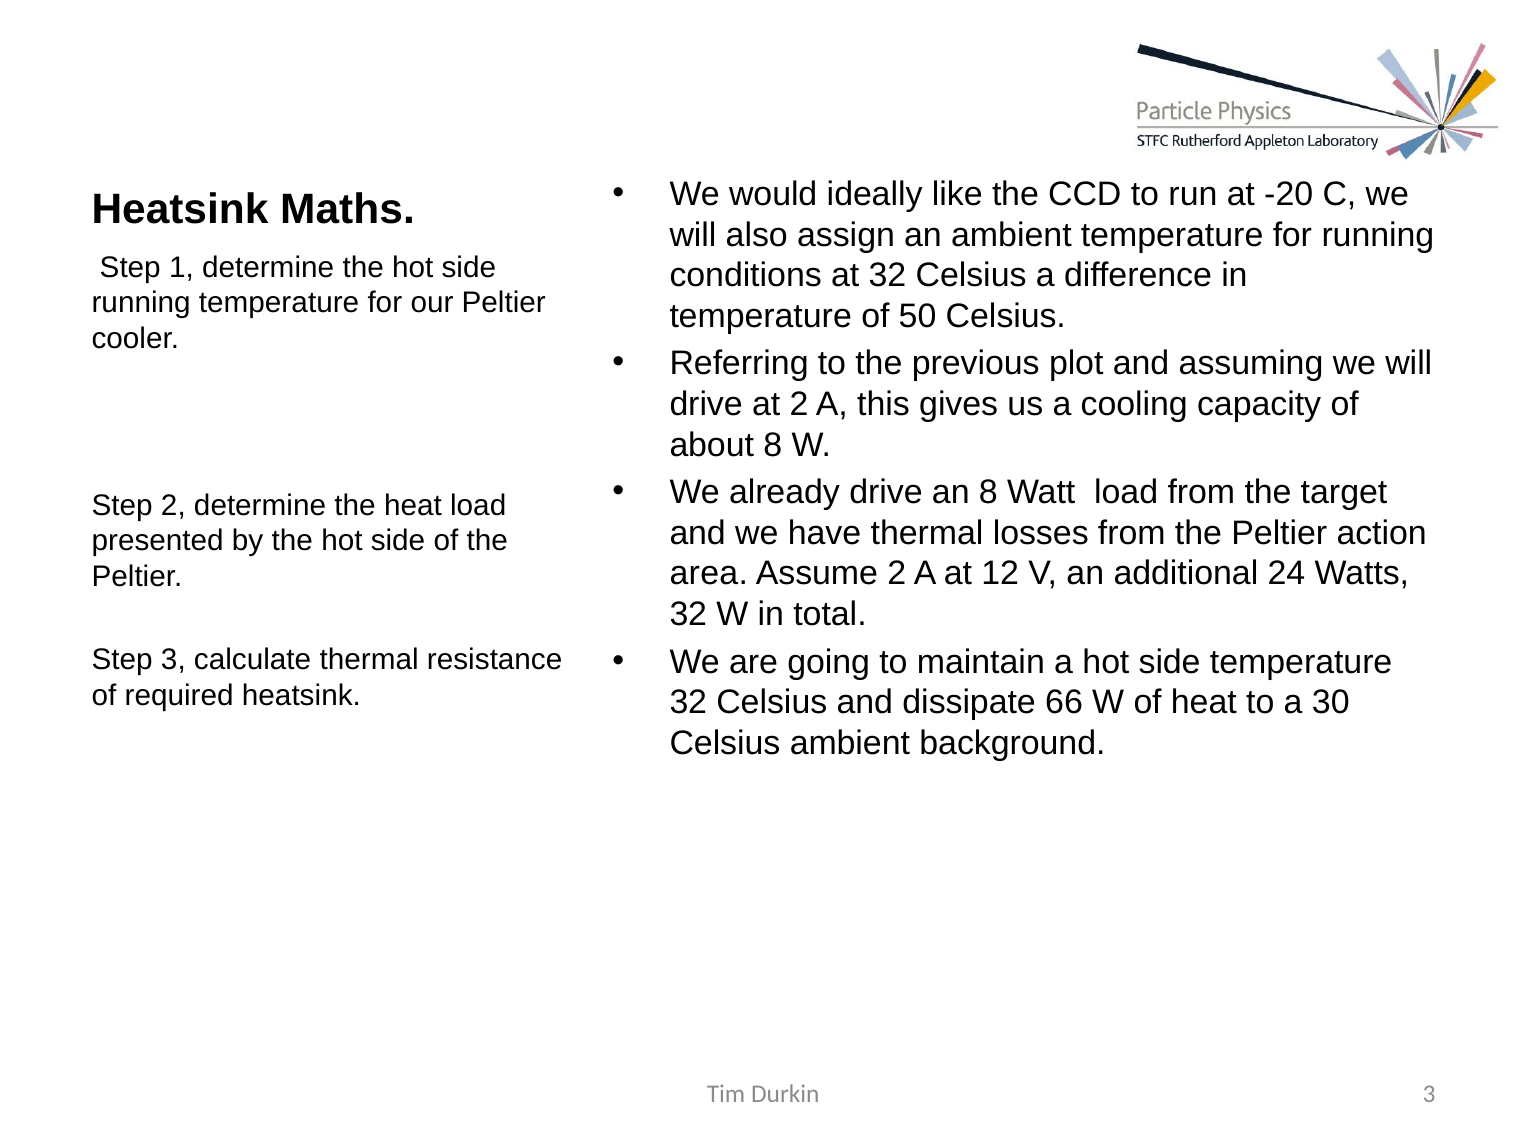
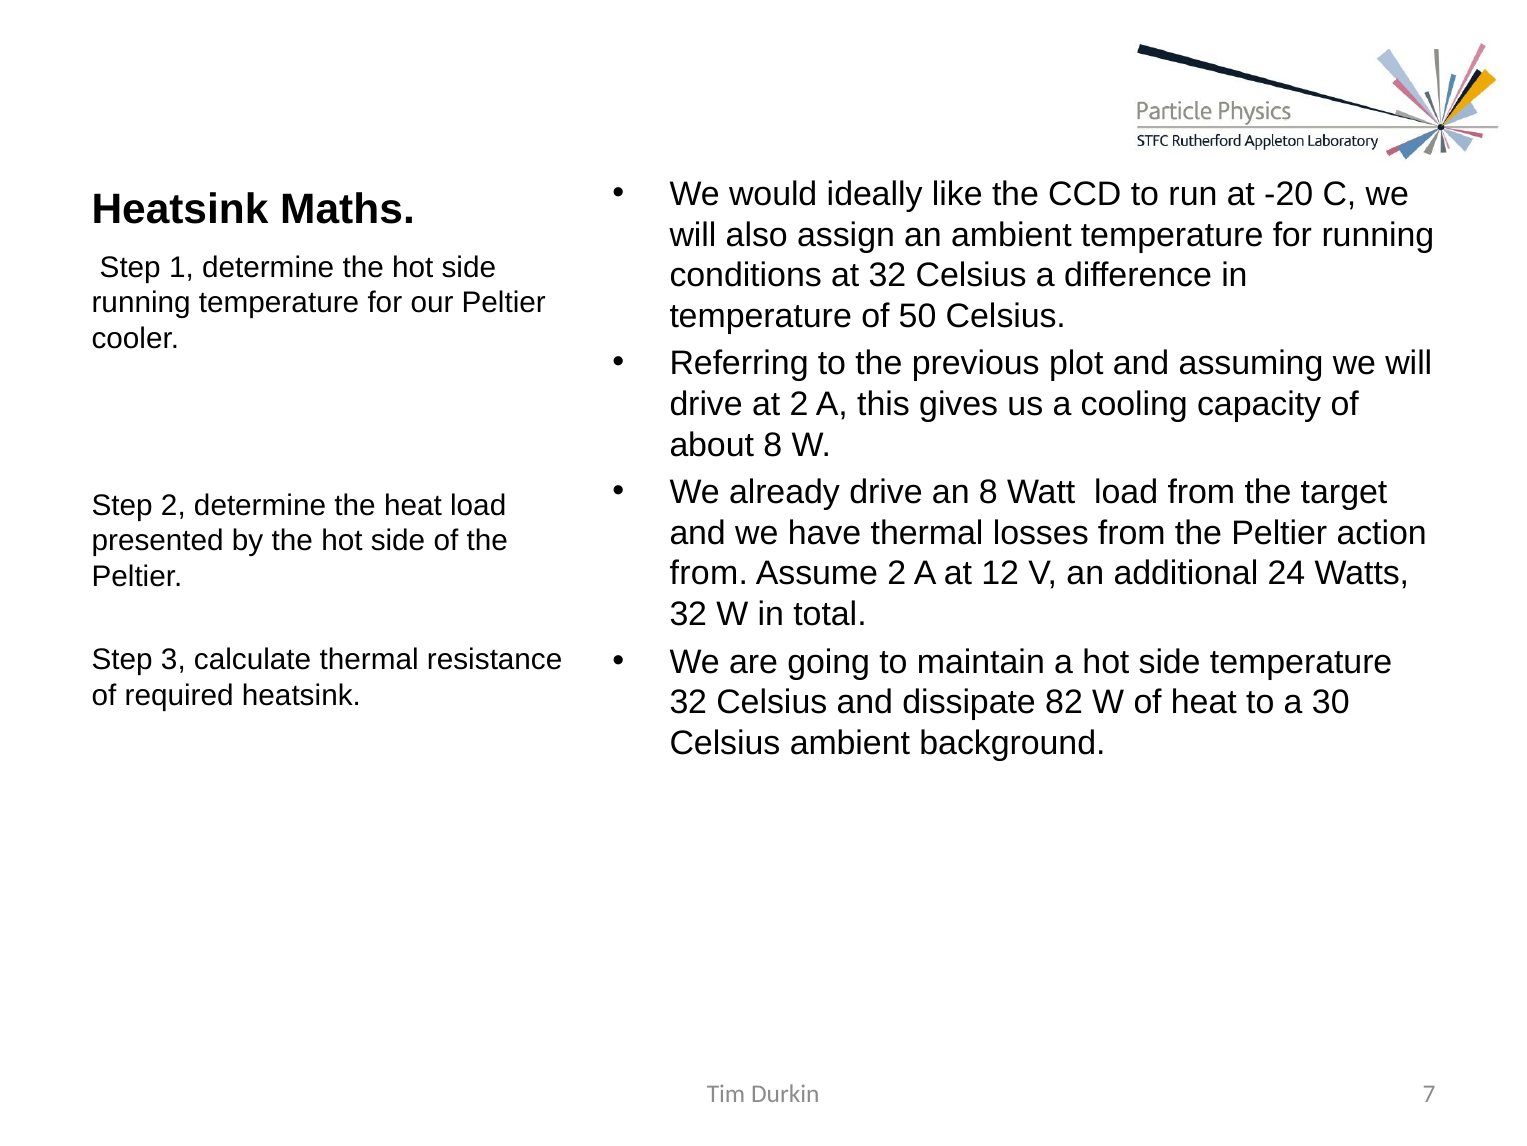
area: area -> from (709, 573)
66: 66 -> 82 (1064, 702)
Durkin 3: 3 -> 7 (1429, 1093)
